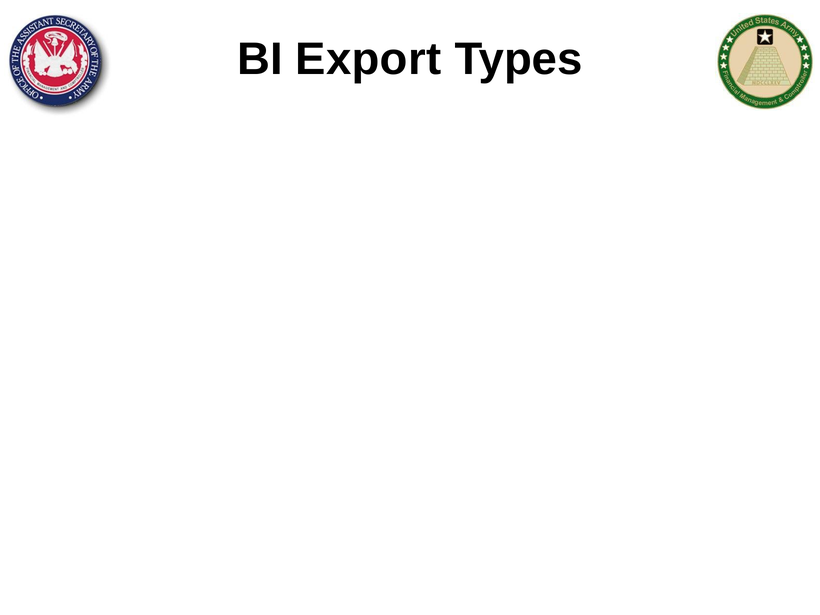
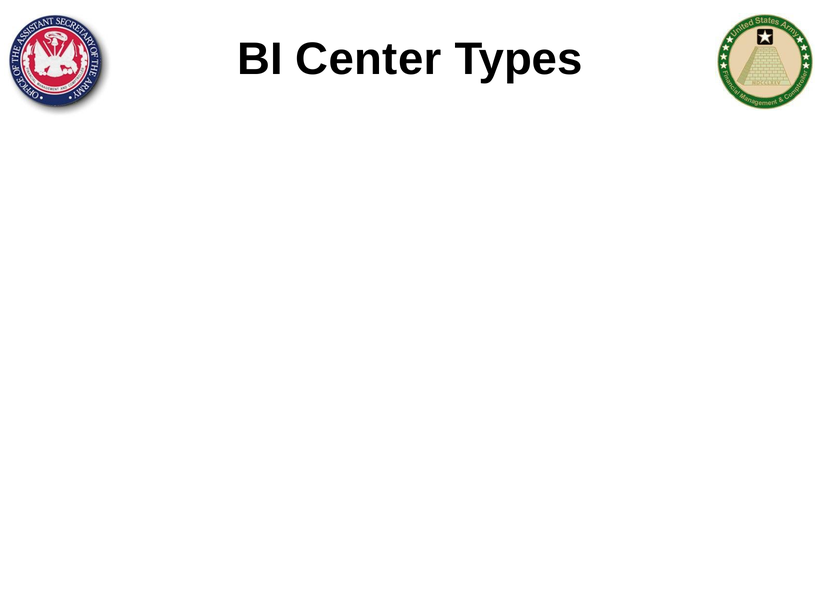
Export: Export -> Center (368, 59)
